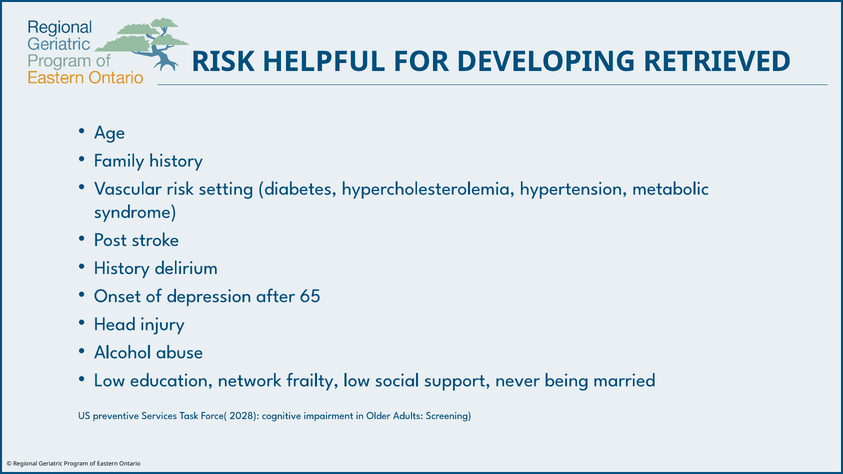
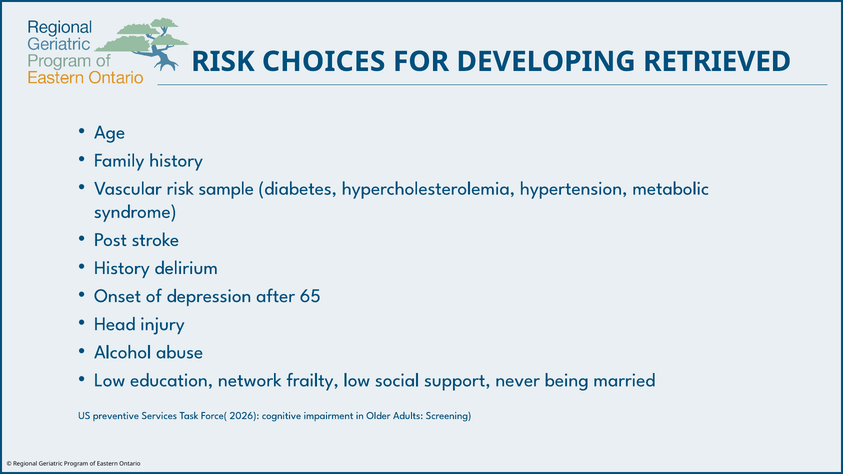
HELPFUL: HELPFUL -> CHOICES (324, 62)
setting: setting -> sample (226, 188)
2028: 2028 -> 2026 (244, 416)
